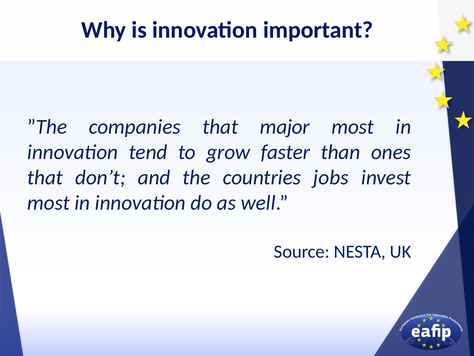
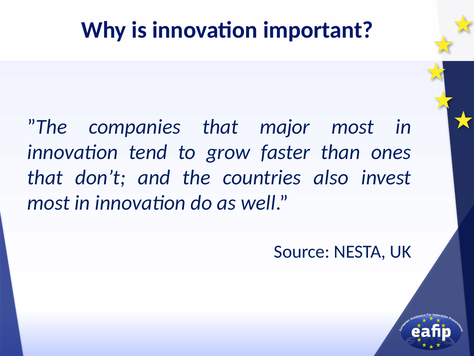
jobs: jobs -> also (331, 177)
